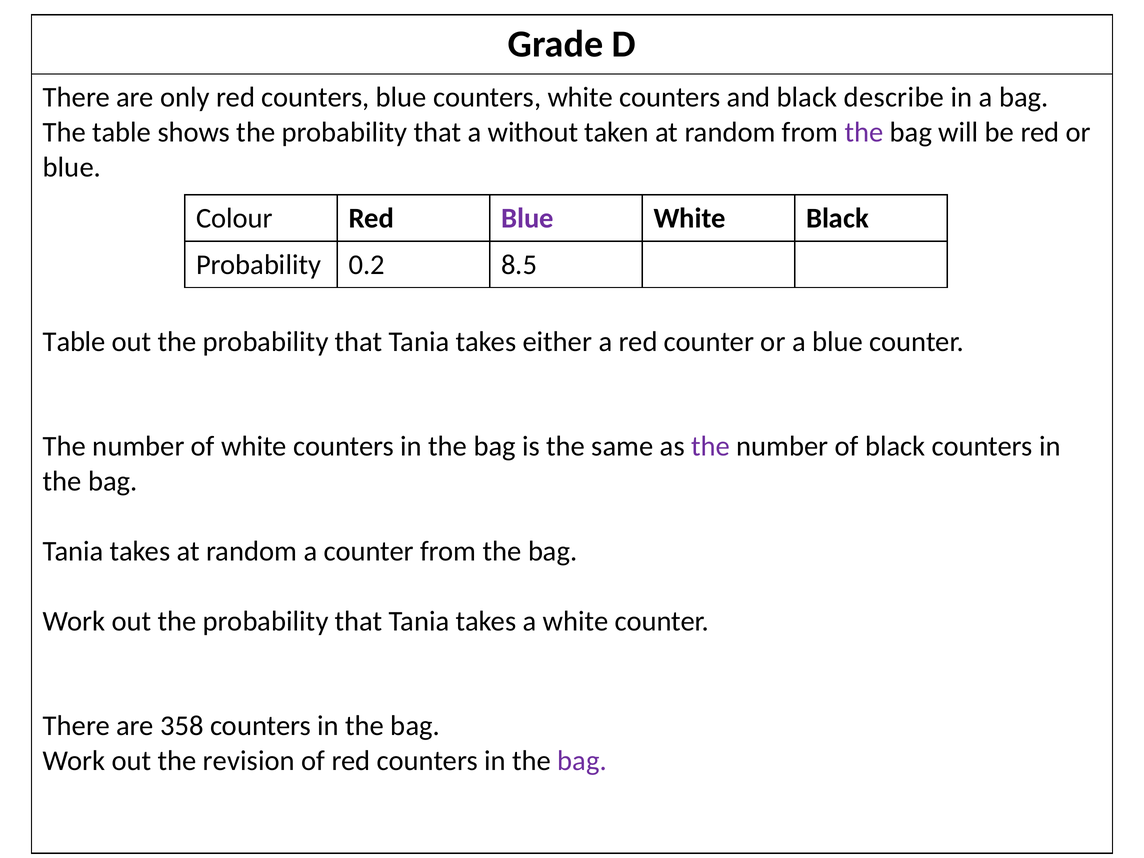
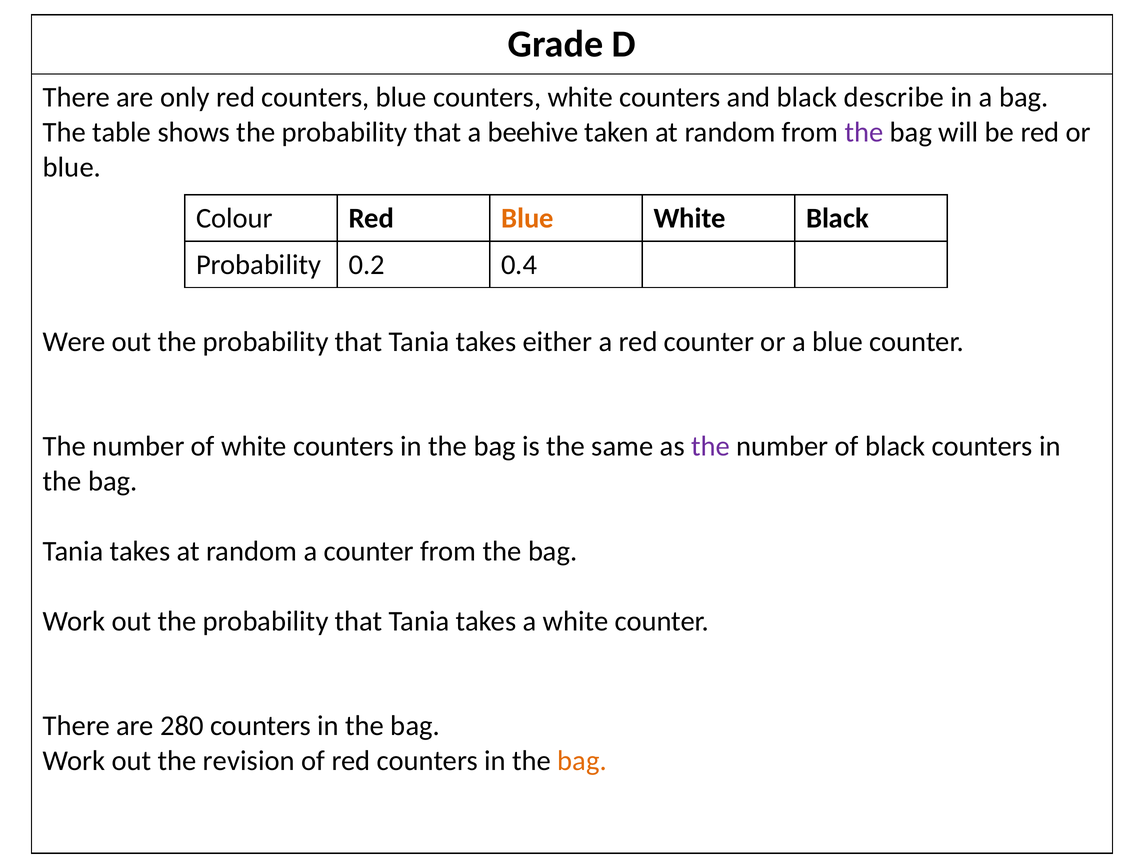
without: without -> beehive (533, 132)
Blue colour: purple -> orange (527, 218)
8.5: 8.5 -> 0.4 (519, 265)
Table: Table -> Were (74, 342)
358: 358 -> 280 (182, 726)
bag colour: purple -> orange (582, 761)
